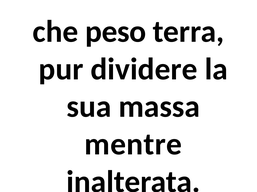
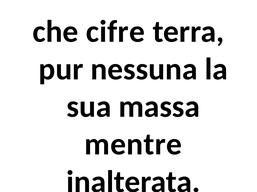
peso: peso -> cifre (115, 32)
dividere: dividere -> nessuna (144, 69)
